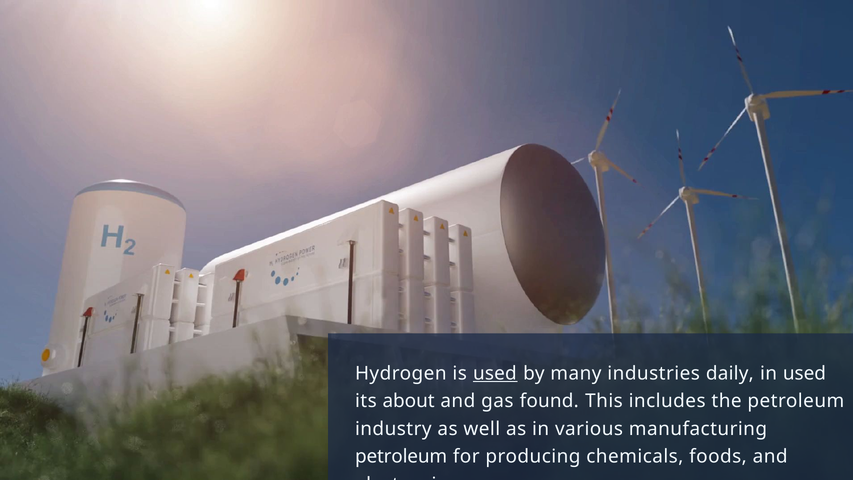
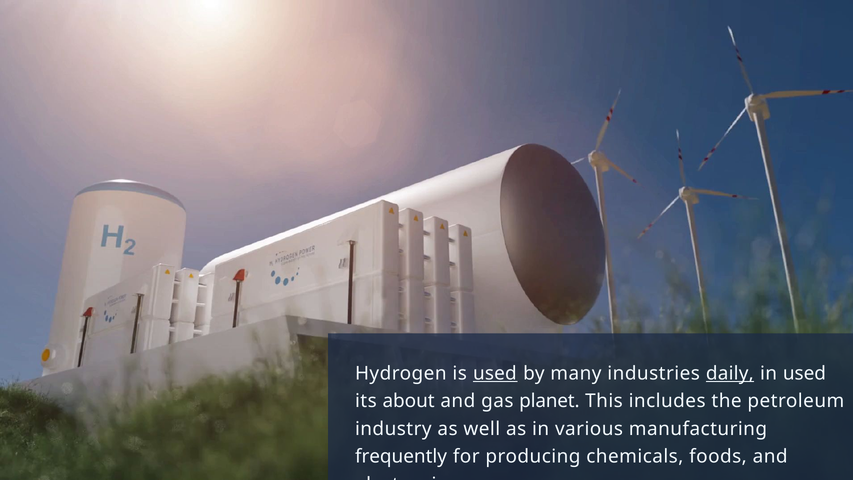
daily underline: none -> present (730, 373)
found: found -> planet (549, 401)
petroleum: petroleum -> frequently (401, 456)
